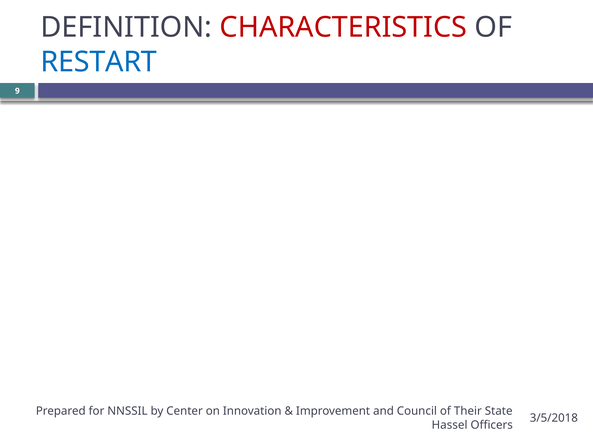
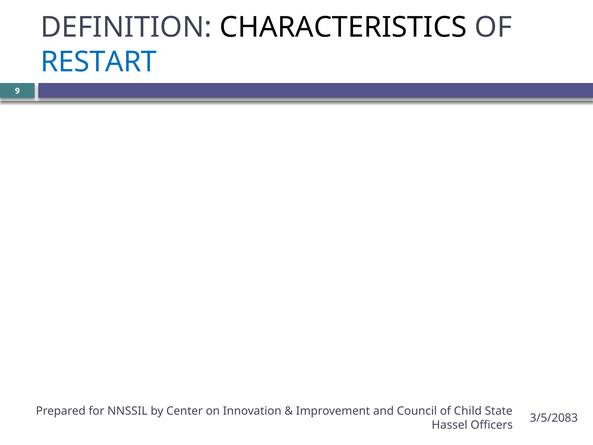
CHARACTERISTICS colour: red -> black (343, 27)
Their: Their -> Child (468, 411)
3/5/2018: 3/5/2018 -> 3/5/2083 (554, 418)
